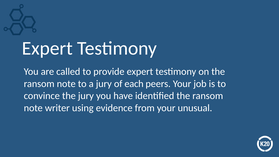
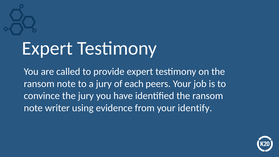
unusual: unusual -> identify (195, 108)
